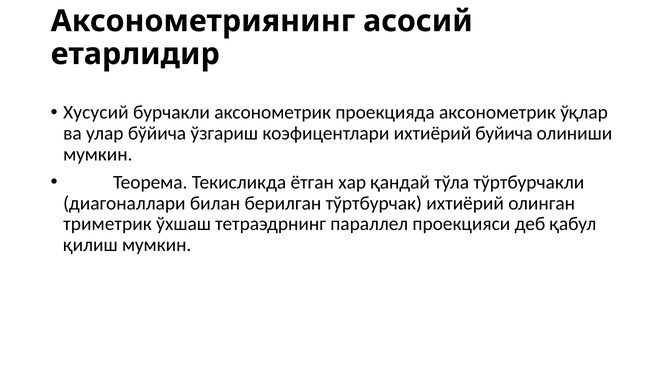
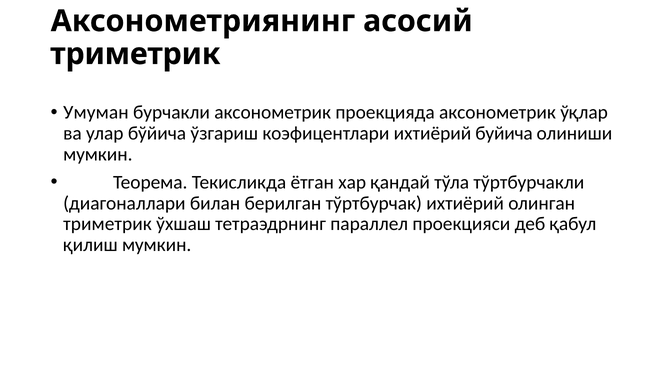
етарлидир: етарлидир -> триметрик (135, 54)
Хусусий: Хусусий -> Умуман (96, 112)
